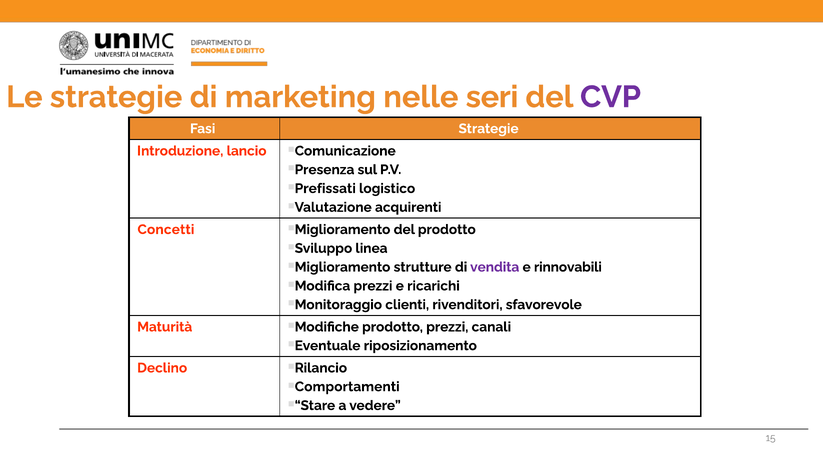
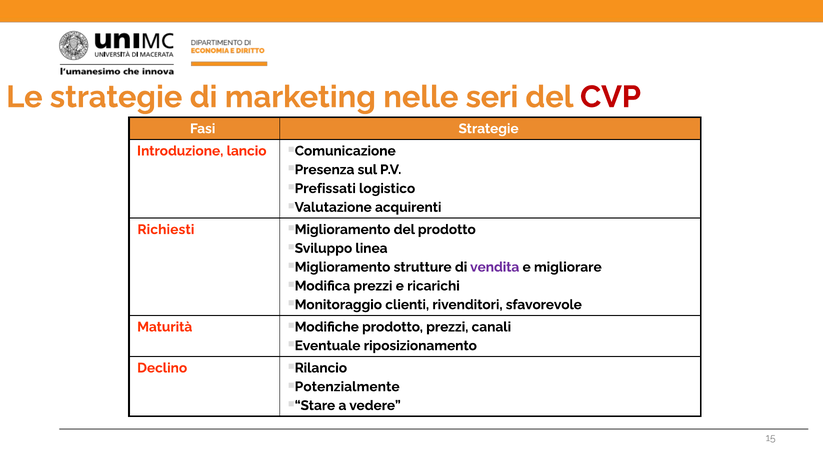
CVP colour: purple -> red (611, 97)
Concetti: Concetti -> Richiesti (166, 229)
rinnovabili: rinnovabili -> migliorare (568, 267)
Comportamenti: Comportamenti -> Potenzialmente (347, 387)
